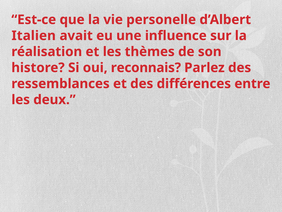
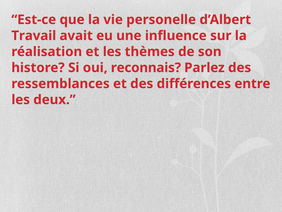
Italien: Italien -> Travail (34, 36)
